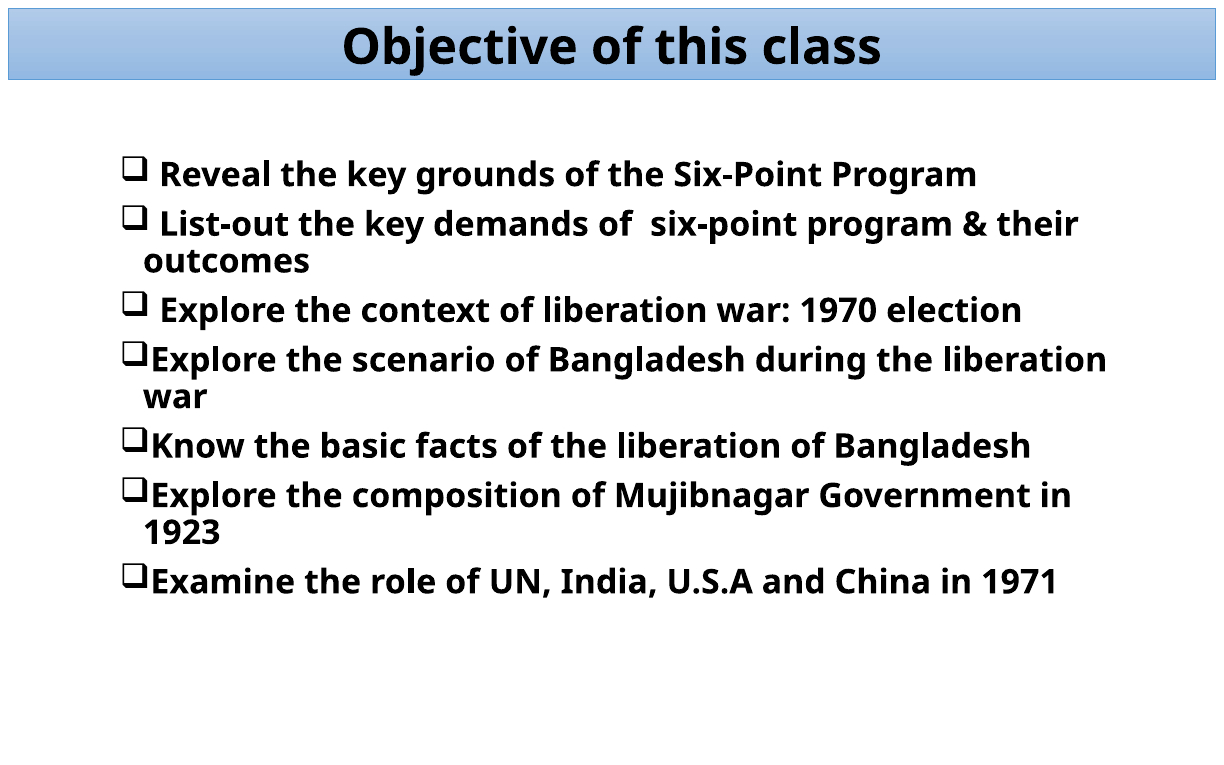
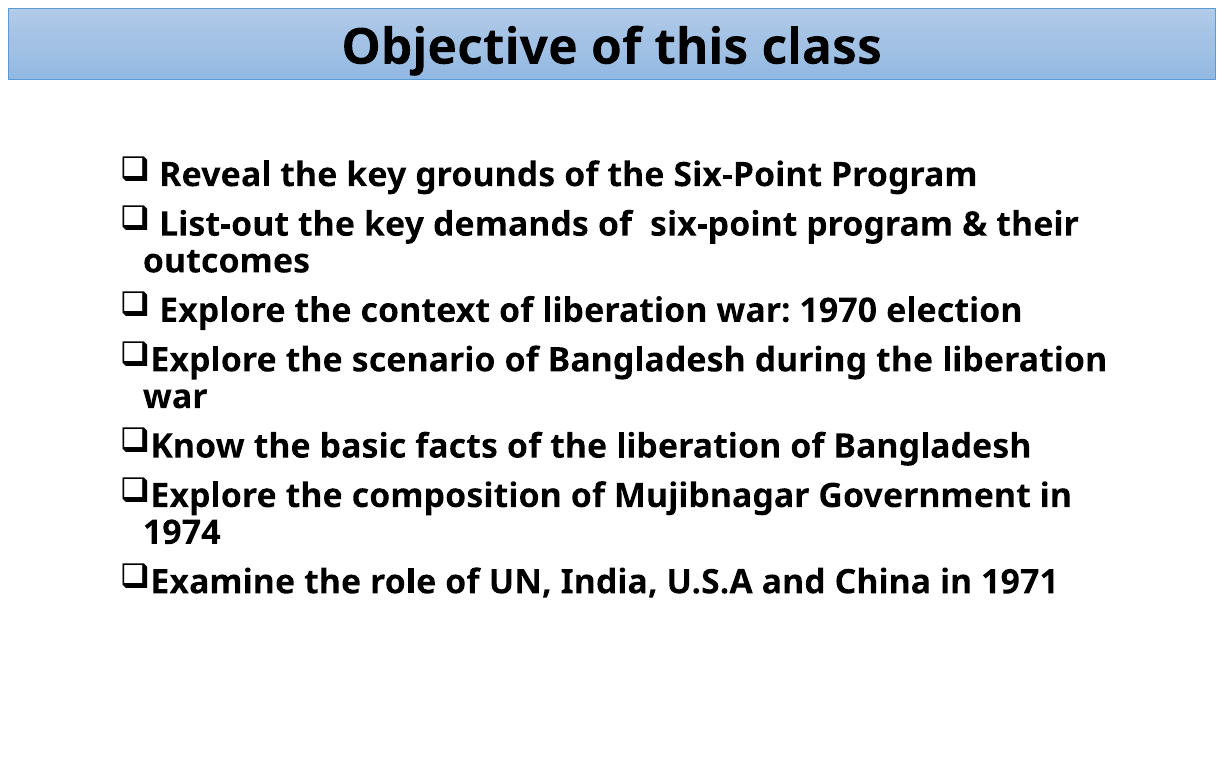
1923: 1923 -> 1974 (182, 533)
